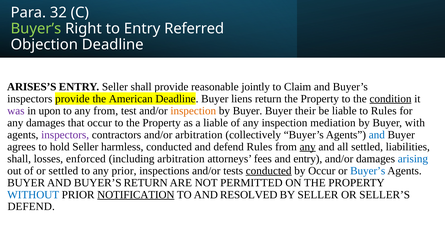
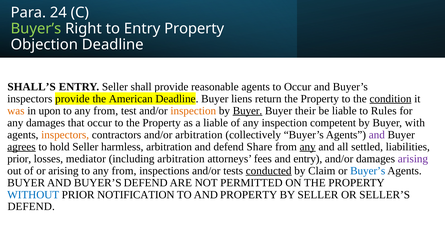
32: 32 -> 24 (58, 13)
Entry Referred: Referred -> Property (194, 29)
ARISES’S: ARISES’S -> SHALL’S (32, 87)
reasonable jointly: jointly -> agents (256, 87)
to Claim: Claim -> Occur (298, 87)
was colour: purple -> orange (16, 111)
Buyer underline: none -> present (248, 111)
mediation: mediation -> competent (333, 123)
inspectors colour: purple -> orange (65, 135)
and colour: blue -> purple (377, 135)
agrees underline: none -> present (21, 147)
harmless conducted: conducted -> arbitration (169, 147)
defend Rules: Rules -> Share (259, 147)
shall: shall -> prior (19, 159)
enforced: enforced -> mediator (86, 159)
arising colour: blue -> purple (413, 159)
or settled: settled -> arising (63, 171)
prior: prior -> from (124, 171)
by Occur: Occur -> Claim (322, 171)
BUYER’S RETURN: RETURN -> DEFEND (146, 183)
NOTIFICATION underline: present -> none (136, 195)
AND RESOLVED: RESOLVED -> PROPERTY (249, 195)
